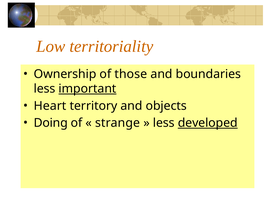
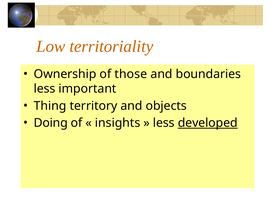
important underline: present -> none (87, 89)
Heart: Heart -> Thing (50, 106)
strange: strange -> insights (118, 123)
